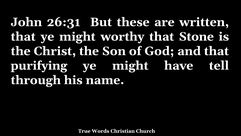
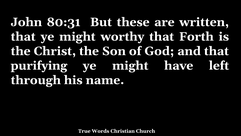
26:31: 26:31 -> 80:31 (64, 22)
Stone: Stone -> Forth (196, 37)
tell: tell -> left (219, 65)
